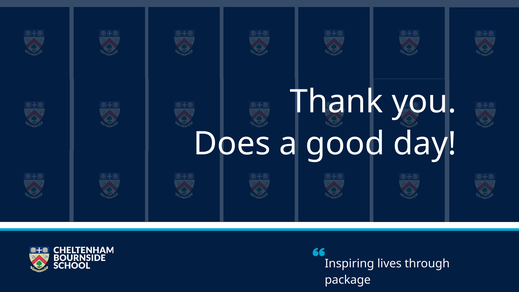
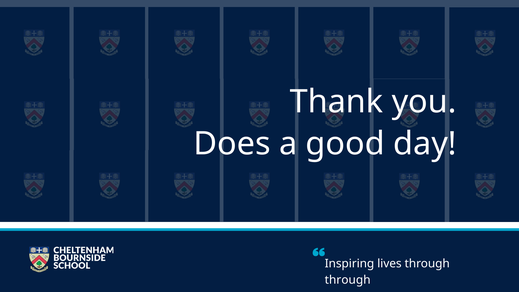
package: package -> through (348, 280)
